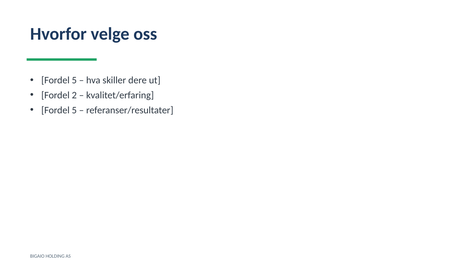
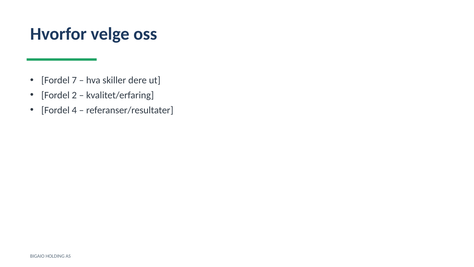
5: 5 -> 7 (74, 80)
5: 5 -> 4 (74, 110)
